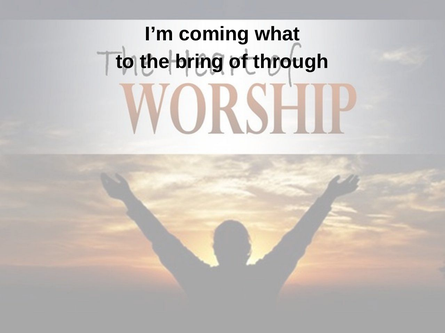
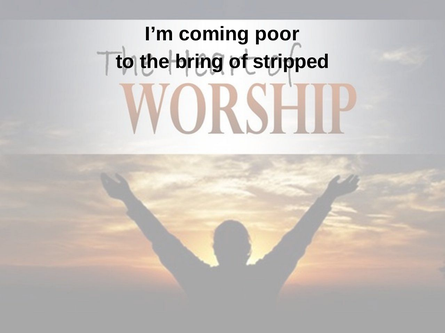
what: what -> poor (277, 34)
through: through -> stripped (291, 62)
